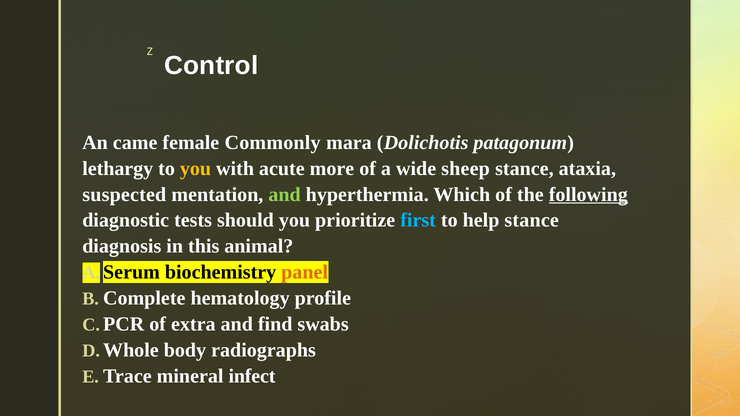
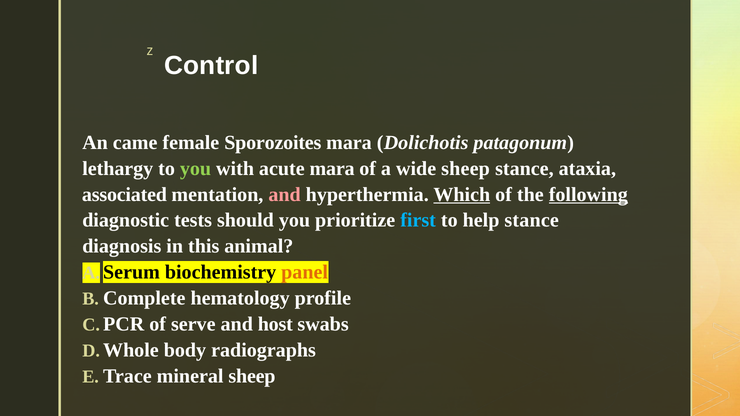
Commonly: Commonly -> Sporozoites (273, 143)
you colour: yellow -> light green (195, 169)
acute more: more -> mara (332, 169)
suspected: suspected -> associated (124, 195)
and colour: light green -> pink (285, 195)
Which underline: none -> present (462, 195)
extra: extra -> serve (193, 324)
find: find -> host (275, 324)
mineral infect: infect -> sheep (252, 376)
